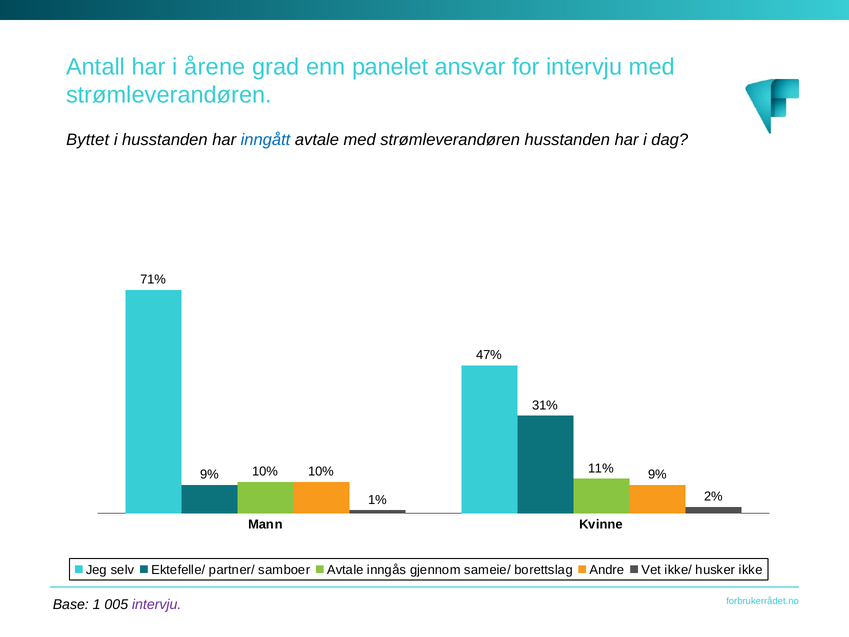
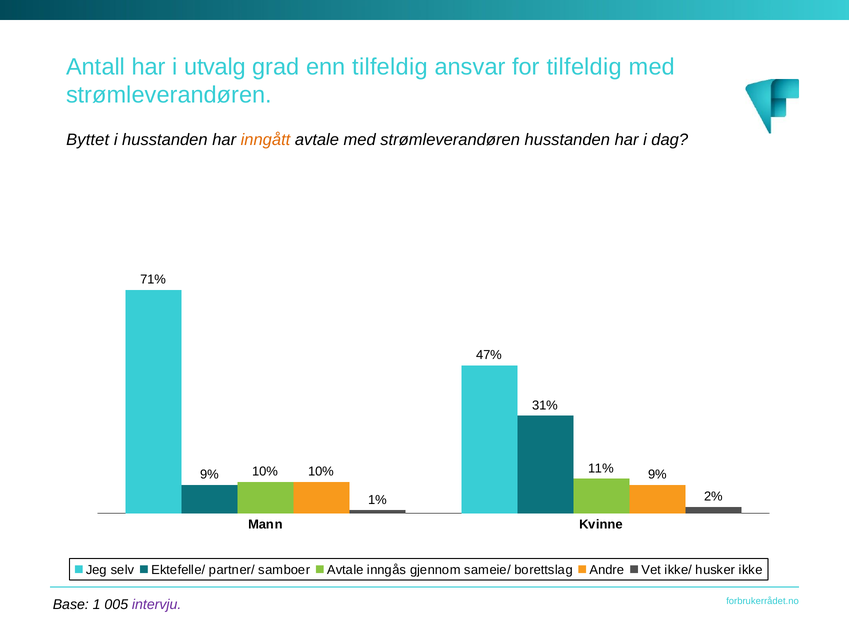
årene: årene -> utvalg (215, 67)
enn panelet: panelet -> tilfeldig (390, 67)
for intervju: intervju -> tilfeldig (584, 67)
inngått colour: blue -> orange (265, 140)
